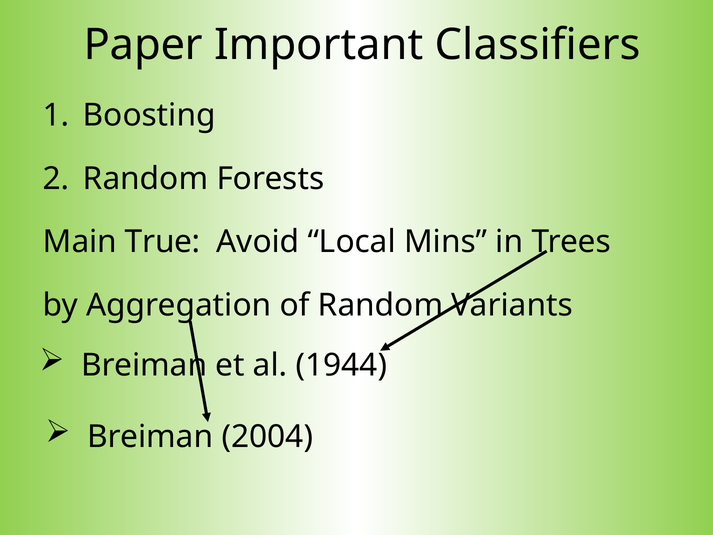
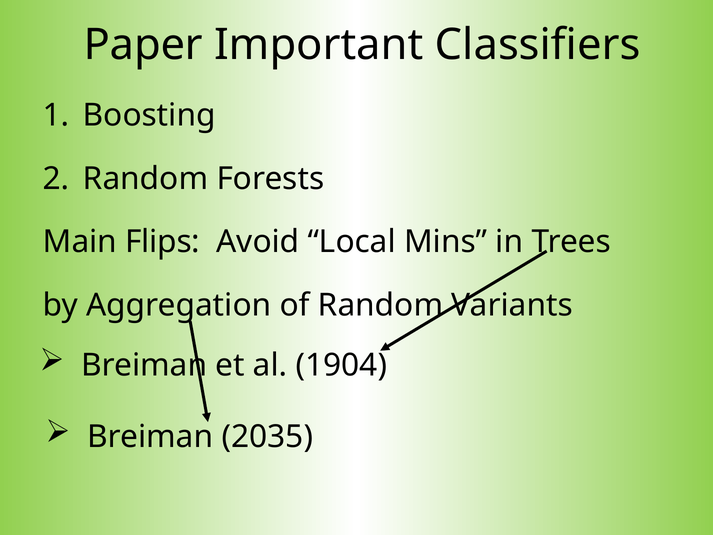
True: True -> Flips (163, 242)
1944: 1944 -> 1904 (341, 365)
2004: 2004 -> 2035 (267, 437)
